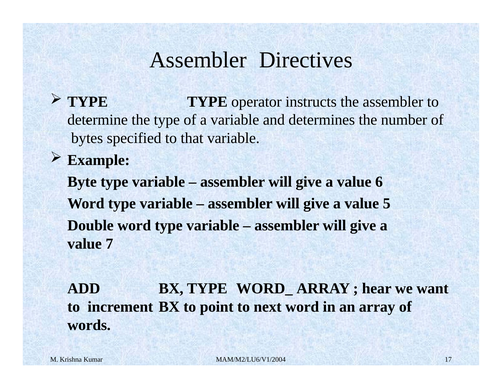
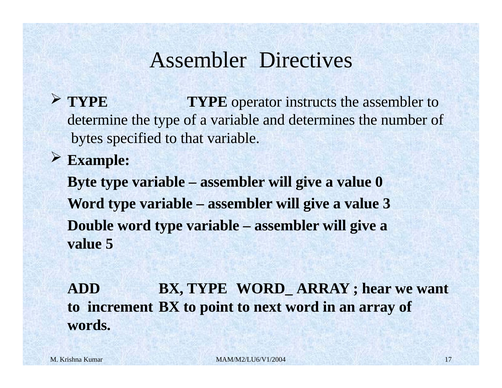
6: 6 -> 0 (379, 182)
5: 5 -> 3 (387, 203)
7: 7 -> 5 (109, 244)
